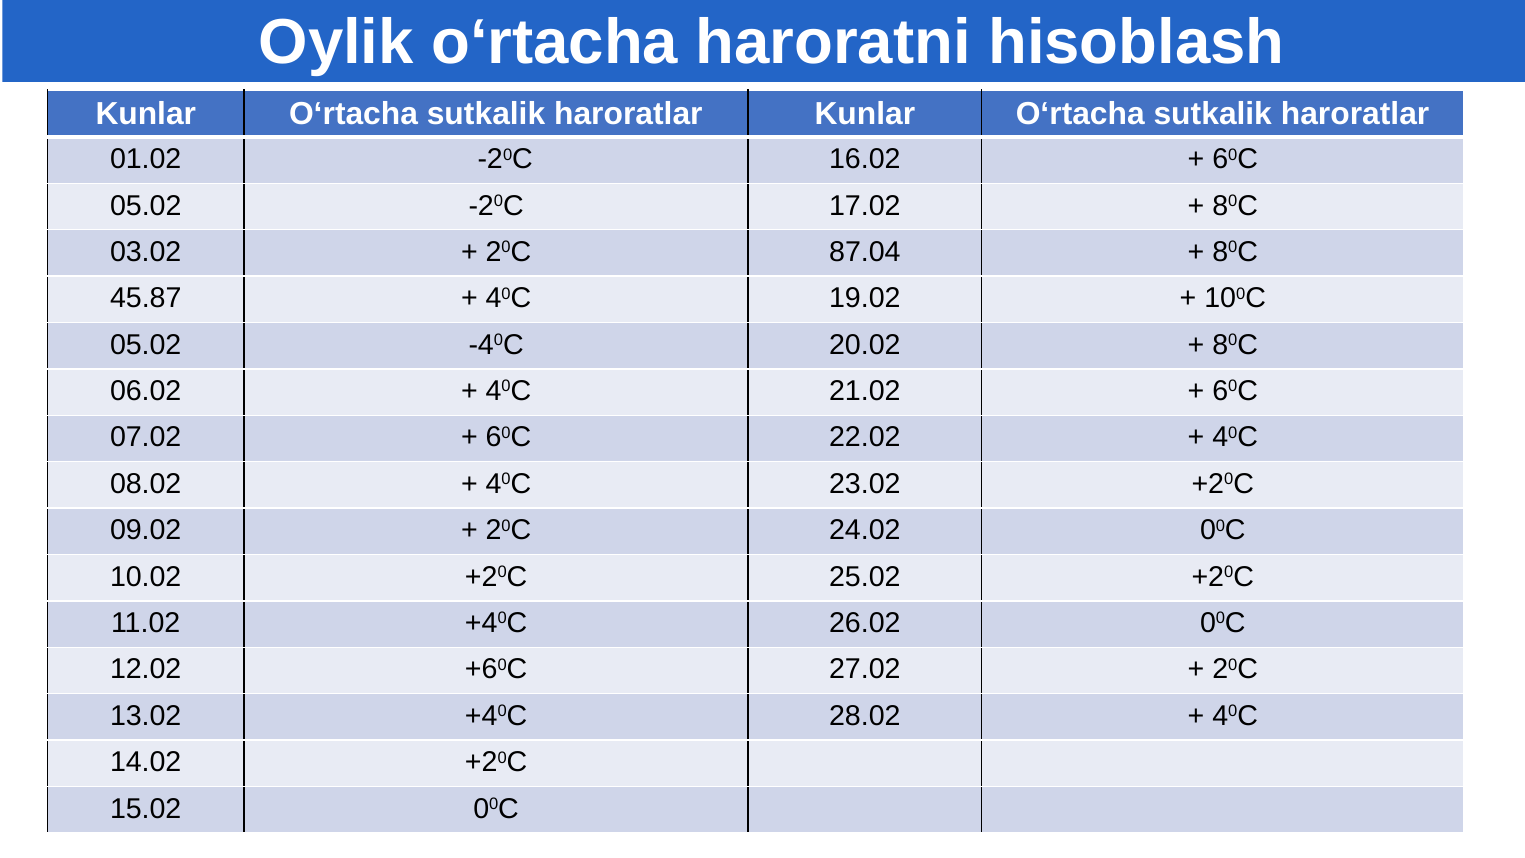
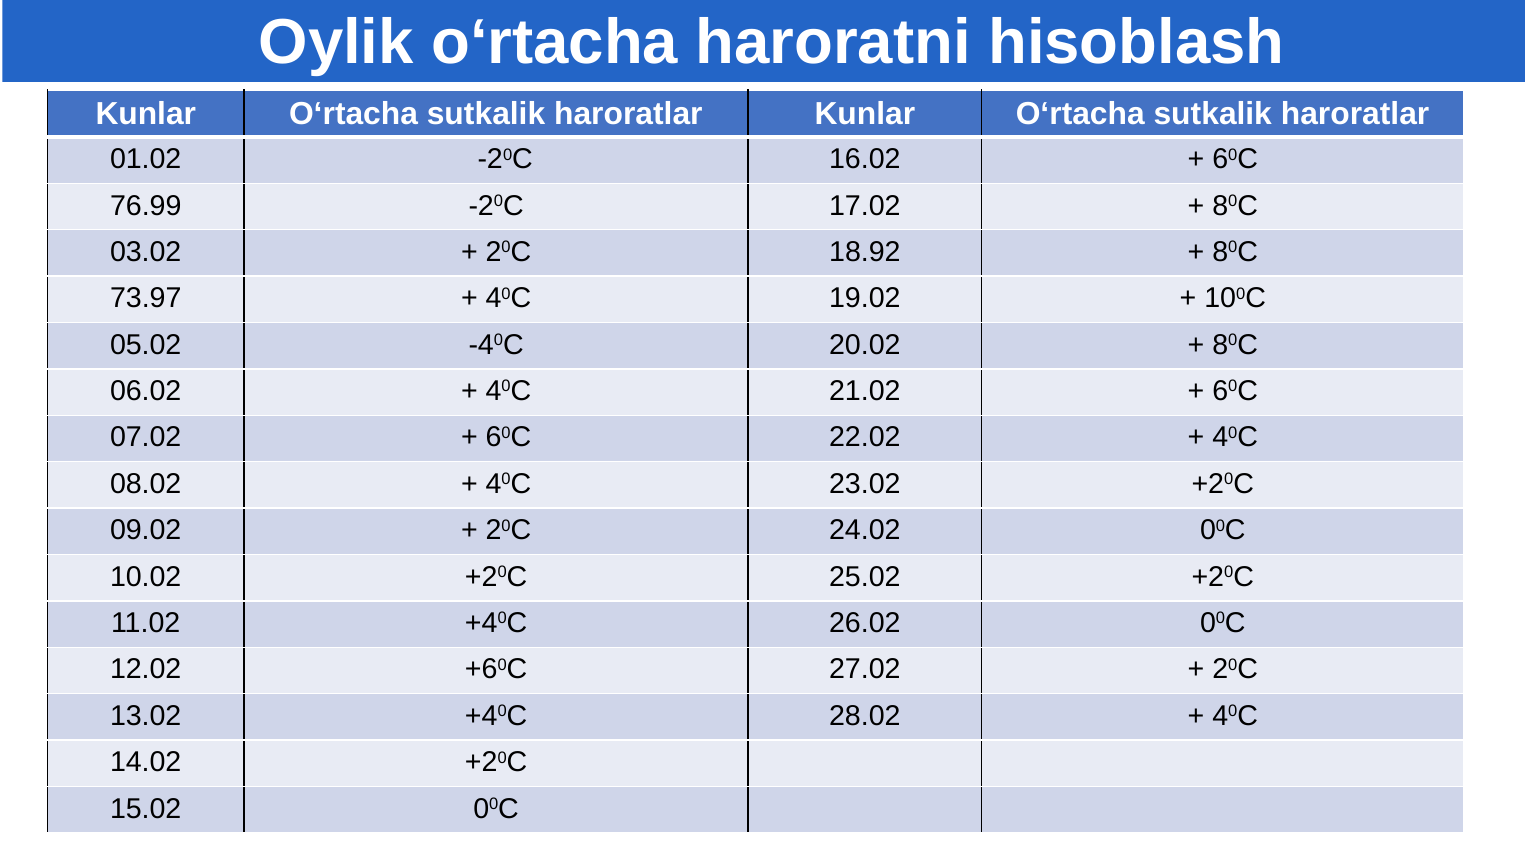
05.02: 05.02 -> 76.99 (146, 206)
87.04: 87.04 -> 18.92 (865, 252)
45.87: 45.87 -> 73.97 (146, 298)
